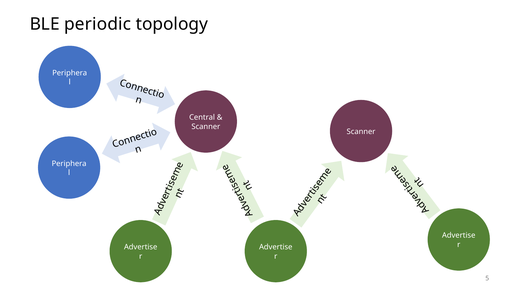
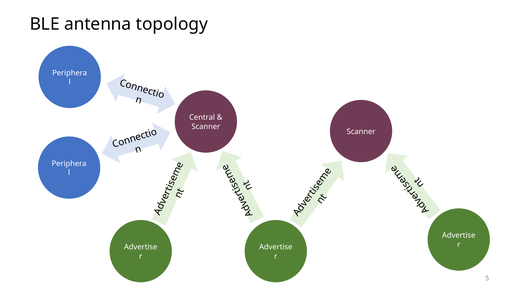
periodic: periodic -> antenna (98, 24)
